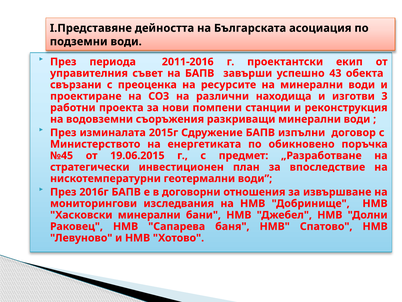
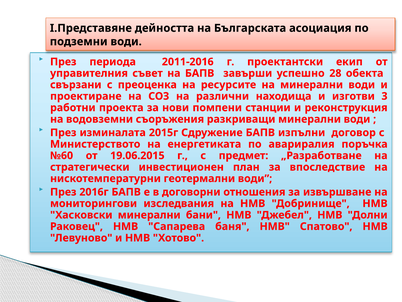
43: 43 -> 28 (335, 73)
обикновено: обикновено -> авариралия (302, 144)
№45: №45 -> №60 (62, 155)
